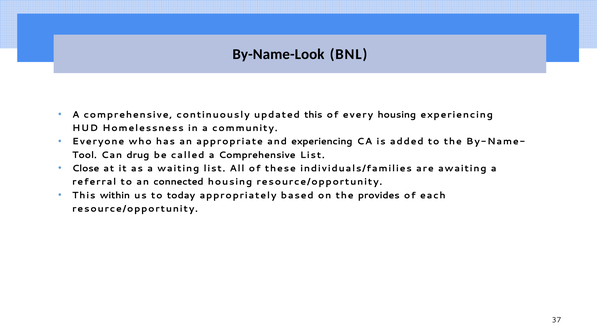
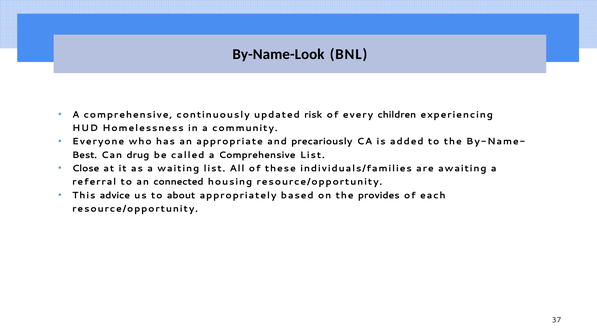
updated this: this -> risk (313, 115)
every housing: housing -> children (397, 115)
and experiencing: experiencing -> precariously (322, 141)
Tool: Tool -> Best (85, 155)
within: within -> advice (115, 195)
today: today -> about (181, 195)
